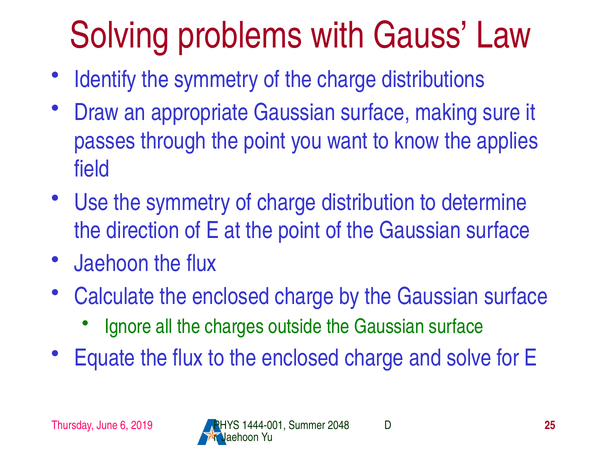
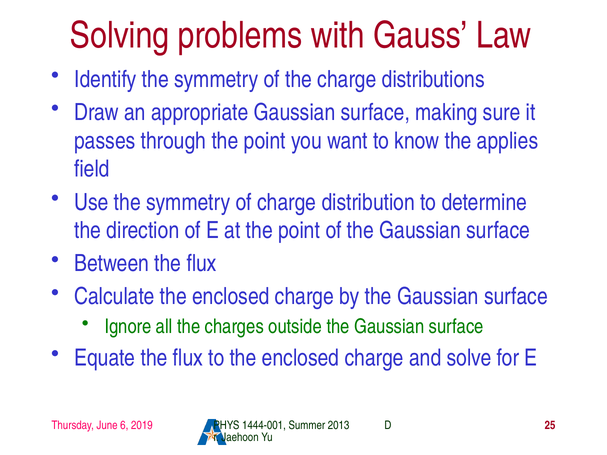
Jaehoon: Jaehoon -> Between (112, 264)
2048: 2048 -> 2013 (339, 426)
